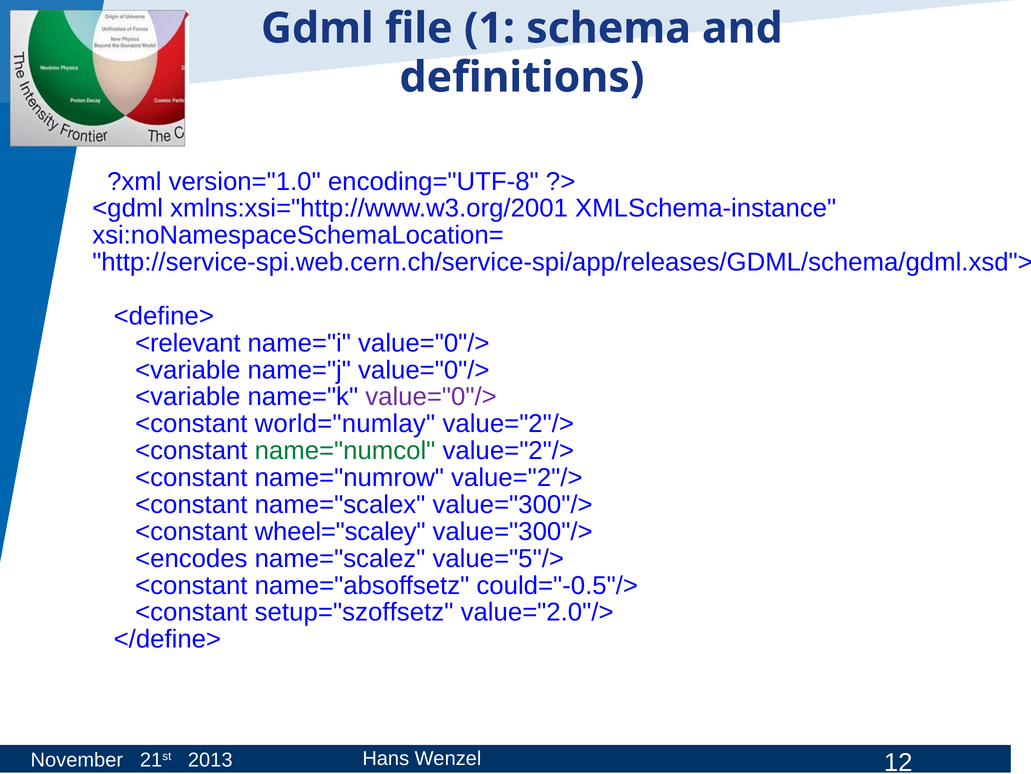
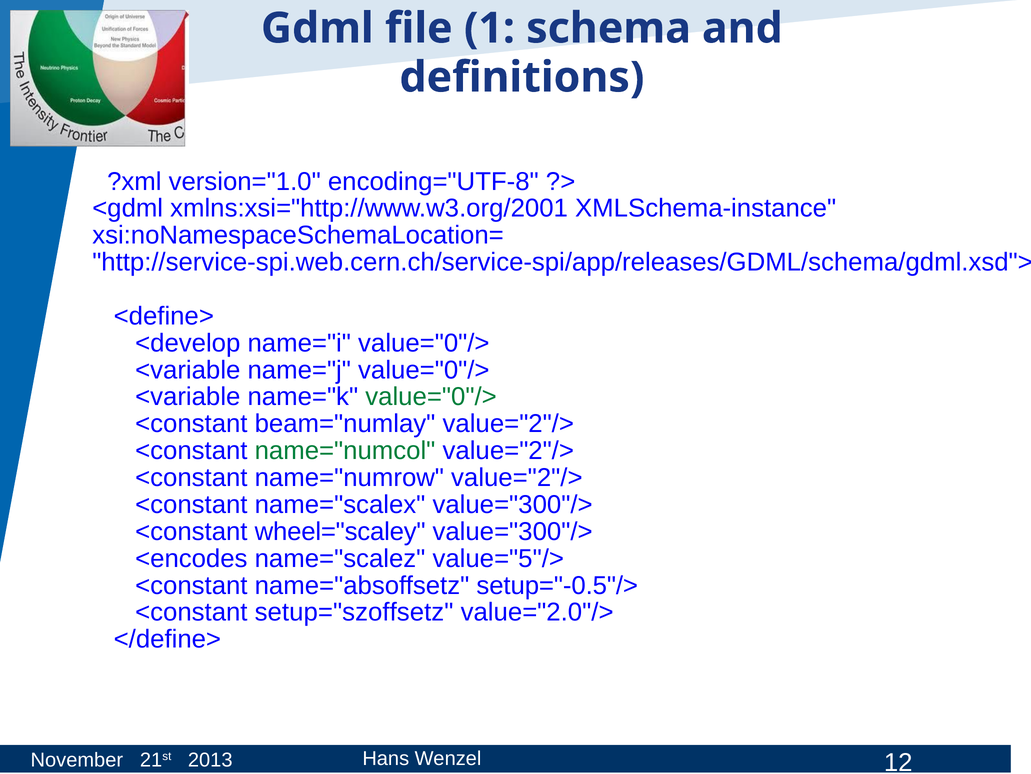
<relevant: <relevant -> <develop (188, 343)
value="0"/> colour: purple -> green (431, 397)
world="numlay: world="numlay -> beam="numlay (345, 423)
could="-0.5"/>: could="-0.5"/> -> setup="-0.5"/> (557, 585)
